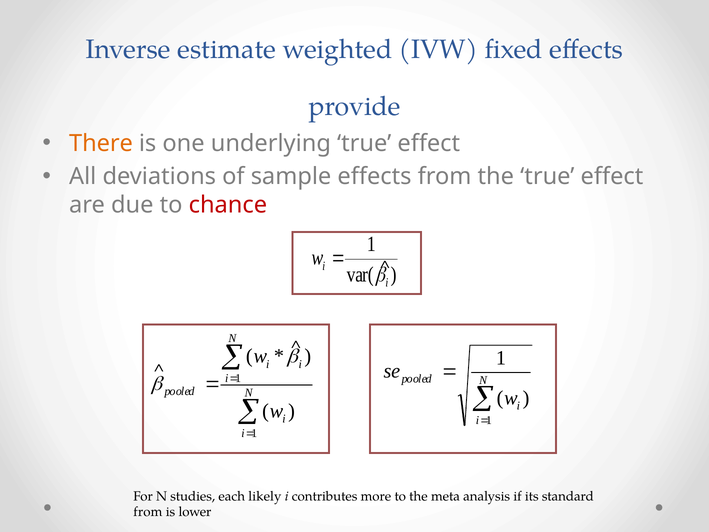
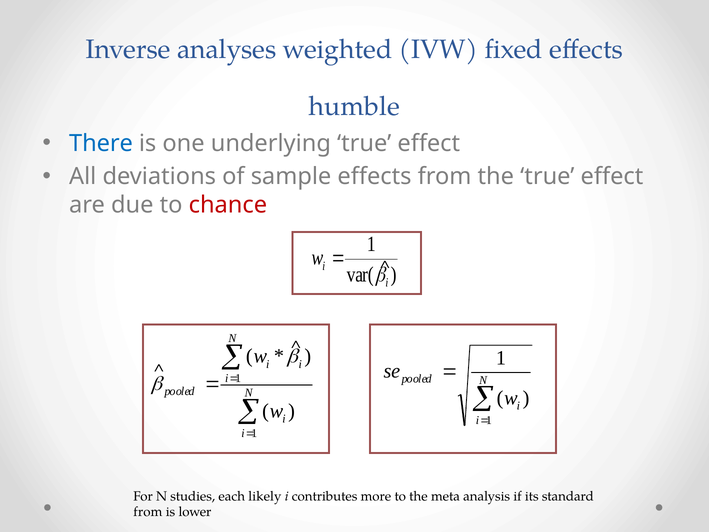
estimate: estimate -> analyses (227, 49)
provide: provide -> humble (354, 106)
There colour: orange -> blue (101, 143)
